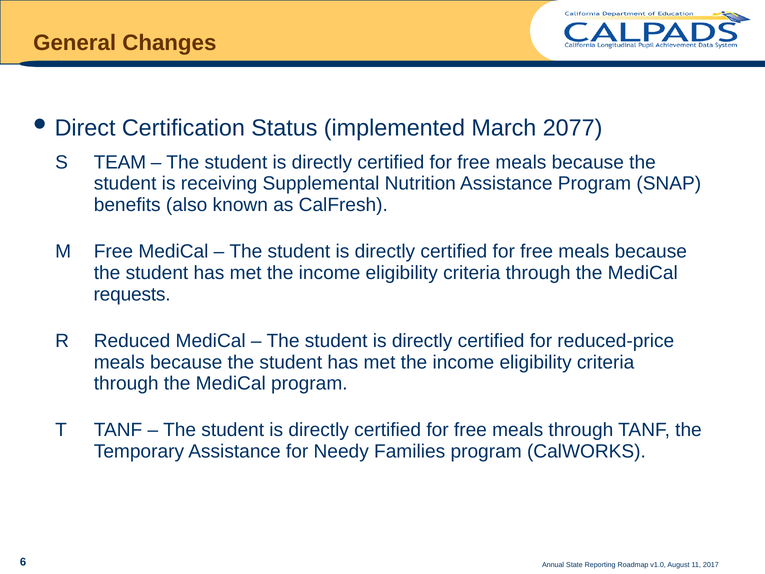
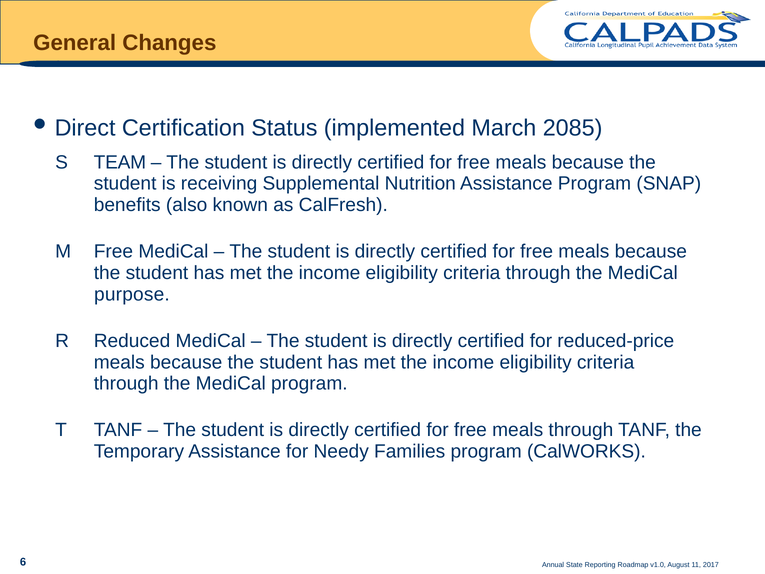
2077: 2077 -> 2085 (573, 128)
requests: requests -> purpose (132, 294)
